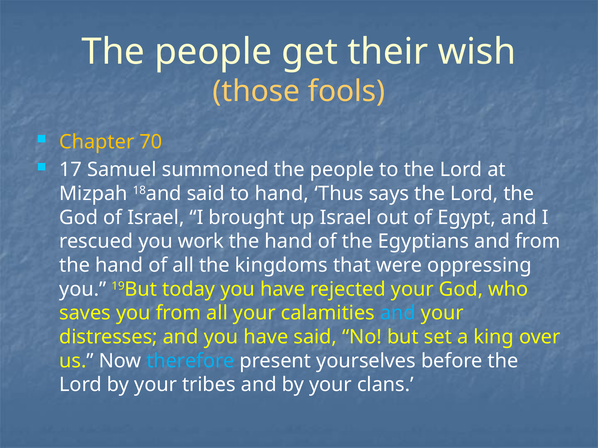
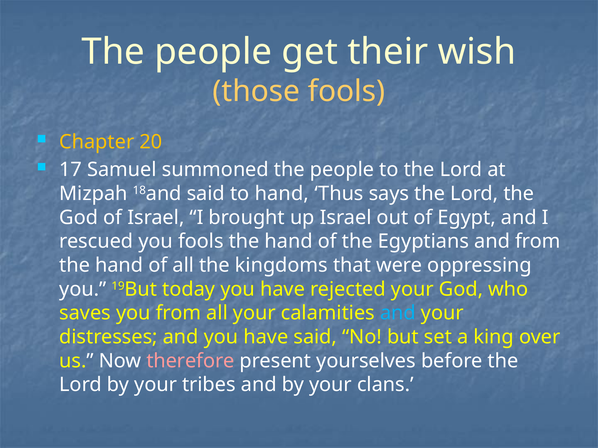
70: 70 -> 20 (151, 142)
you work: work -> fools (201, 242)
therefore colour: light blue -> pink (190, 361)
